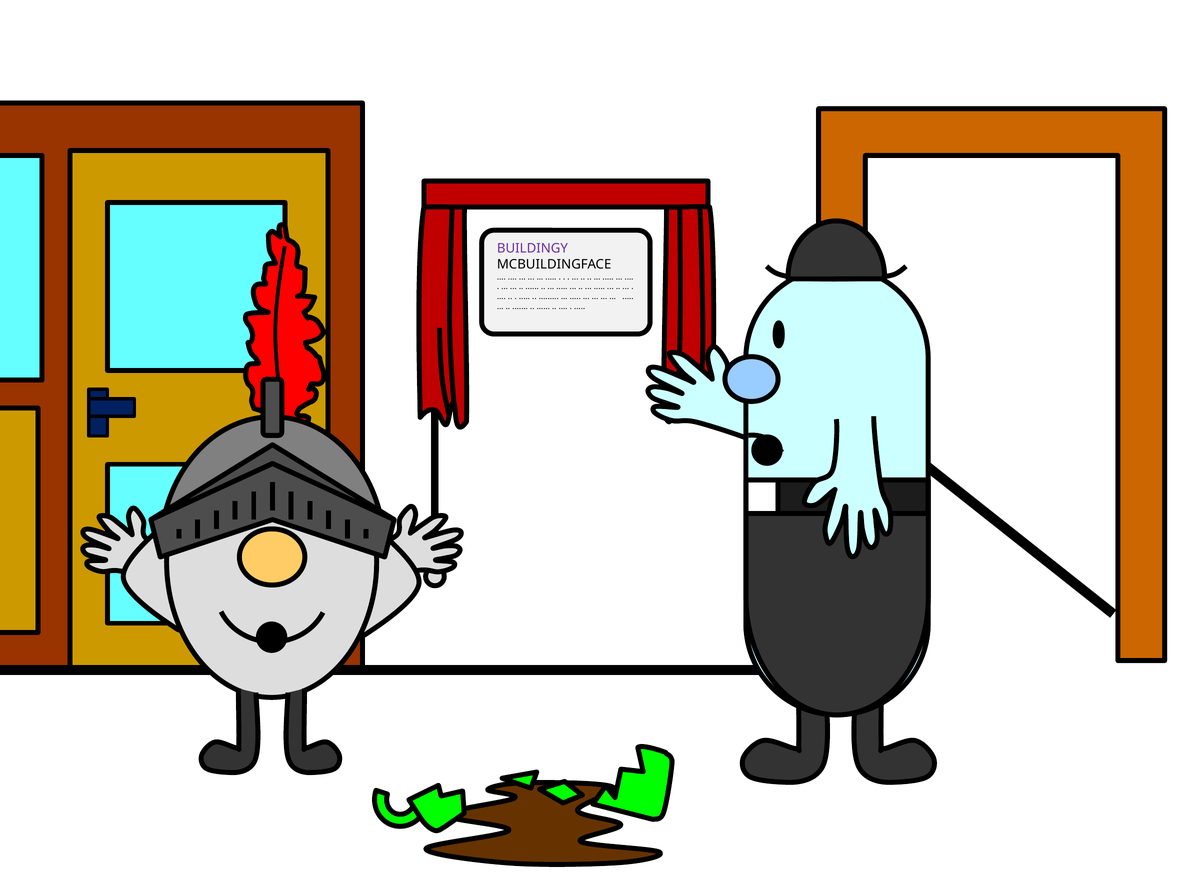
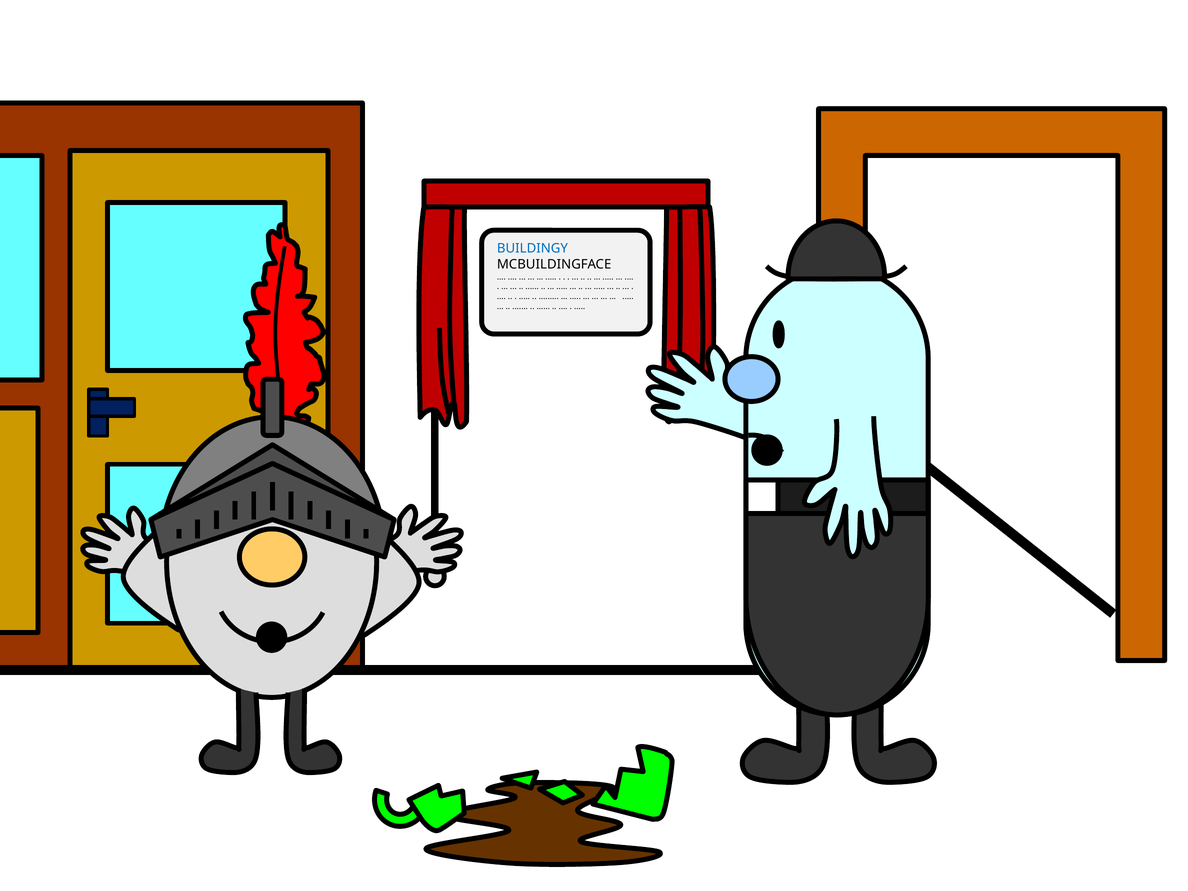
BUILDINGY colour: purple -> blue (532, 249)
